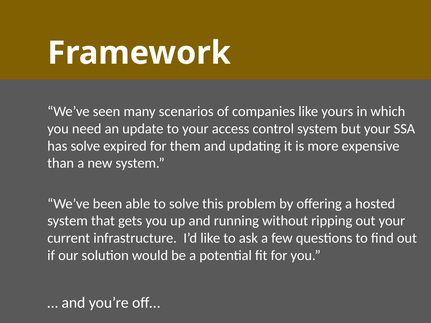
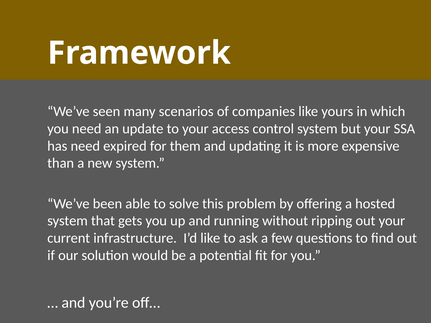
has solve: solve -> need (85, 146)
